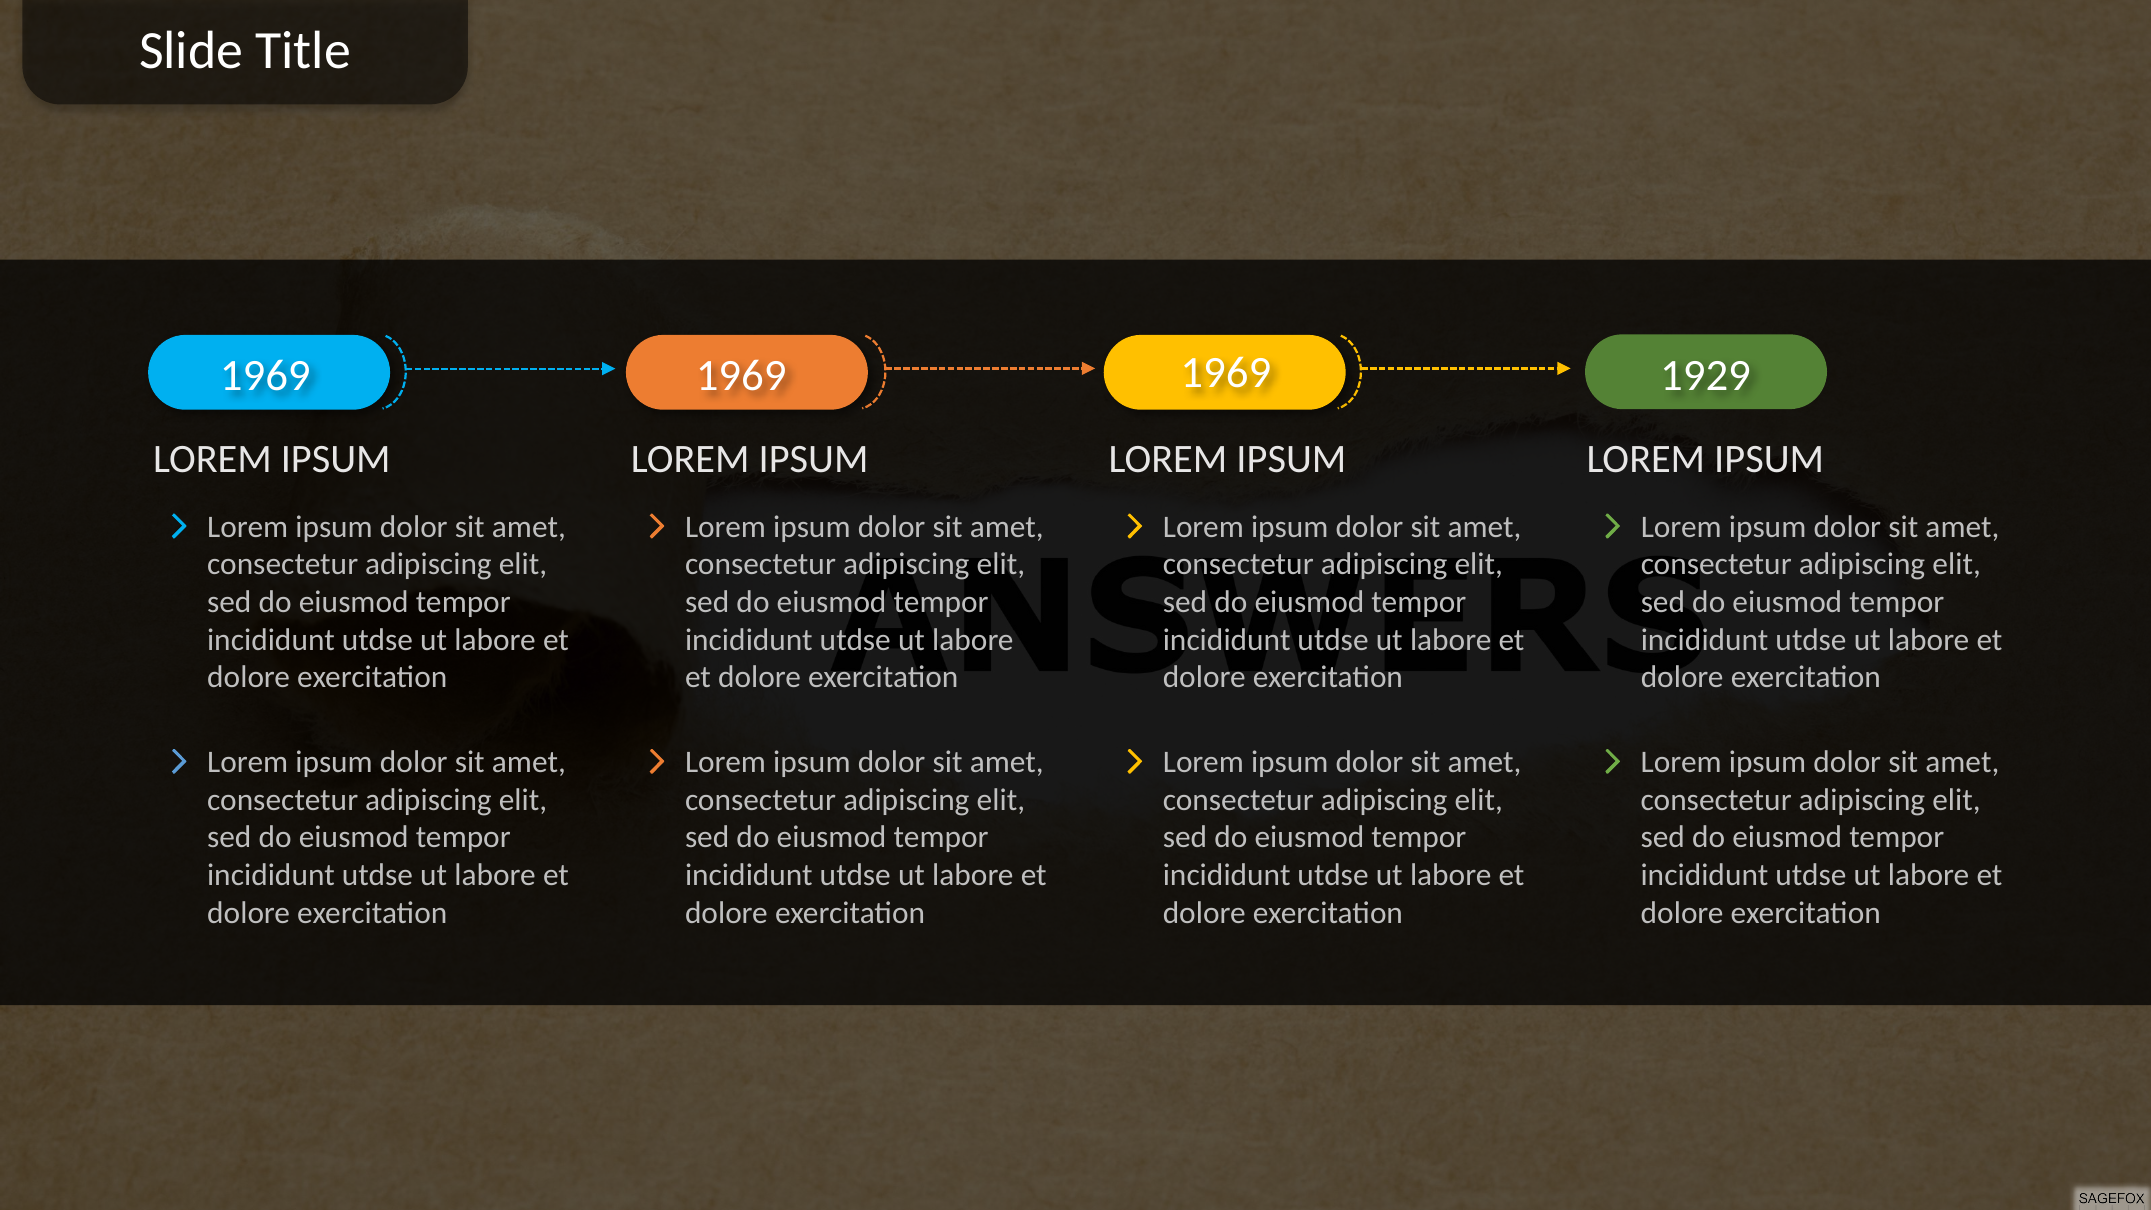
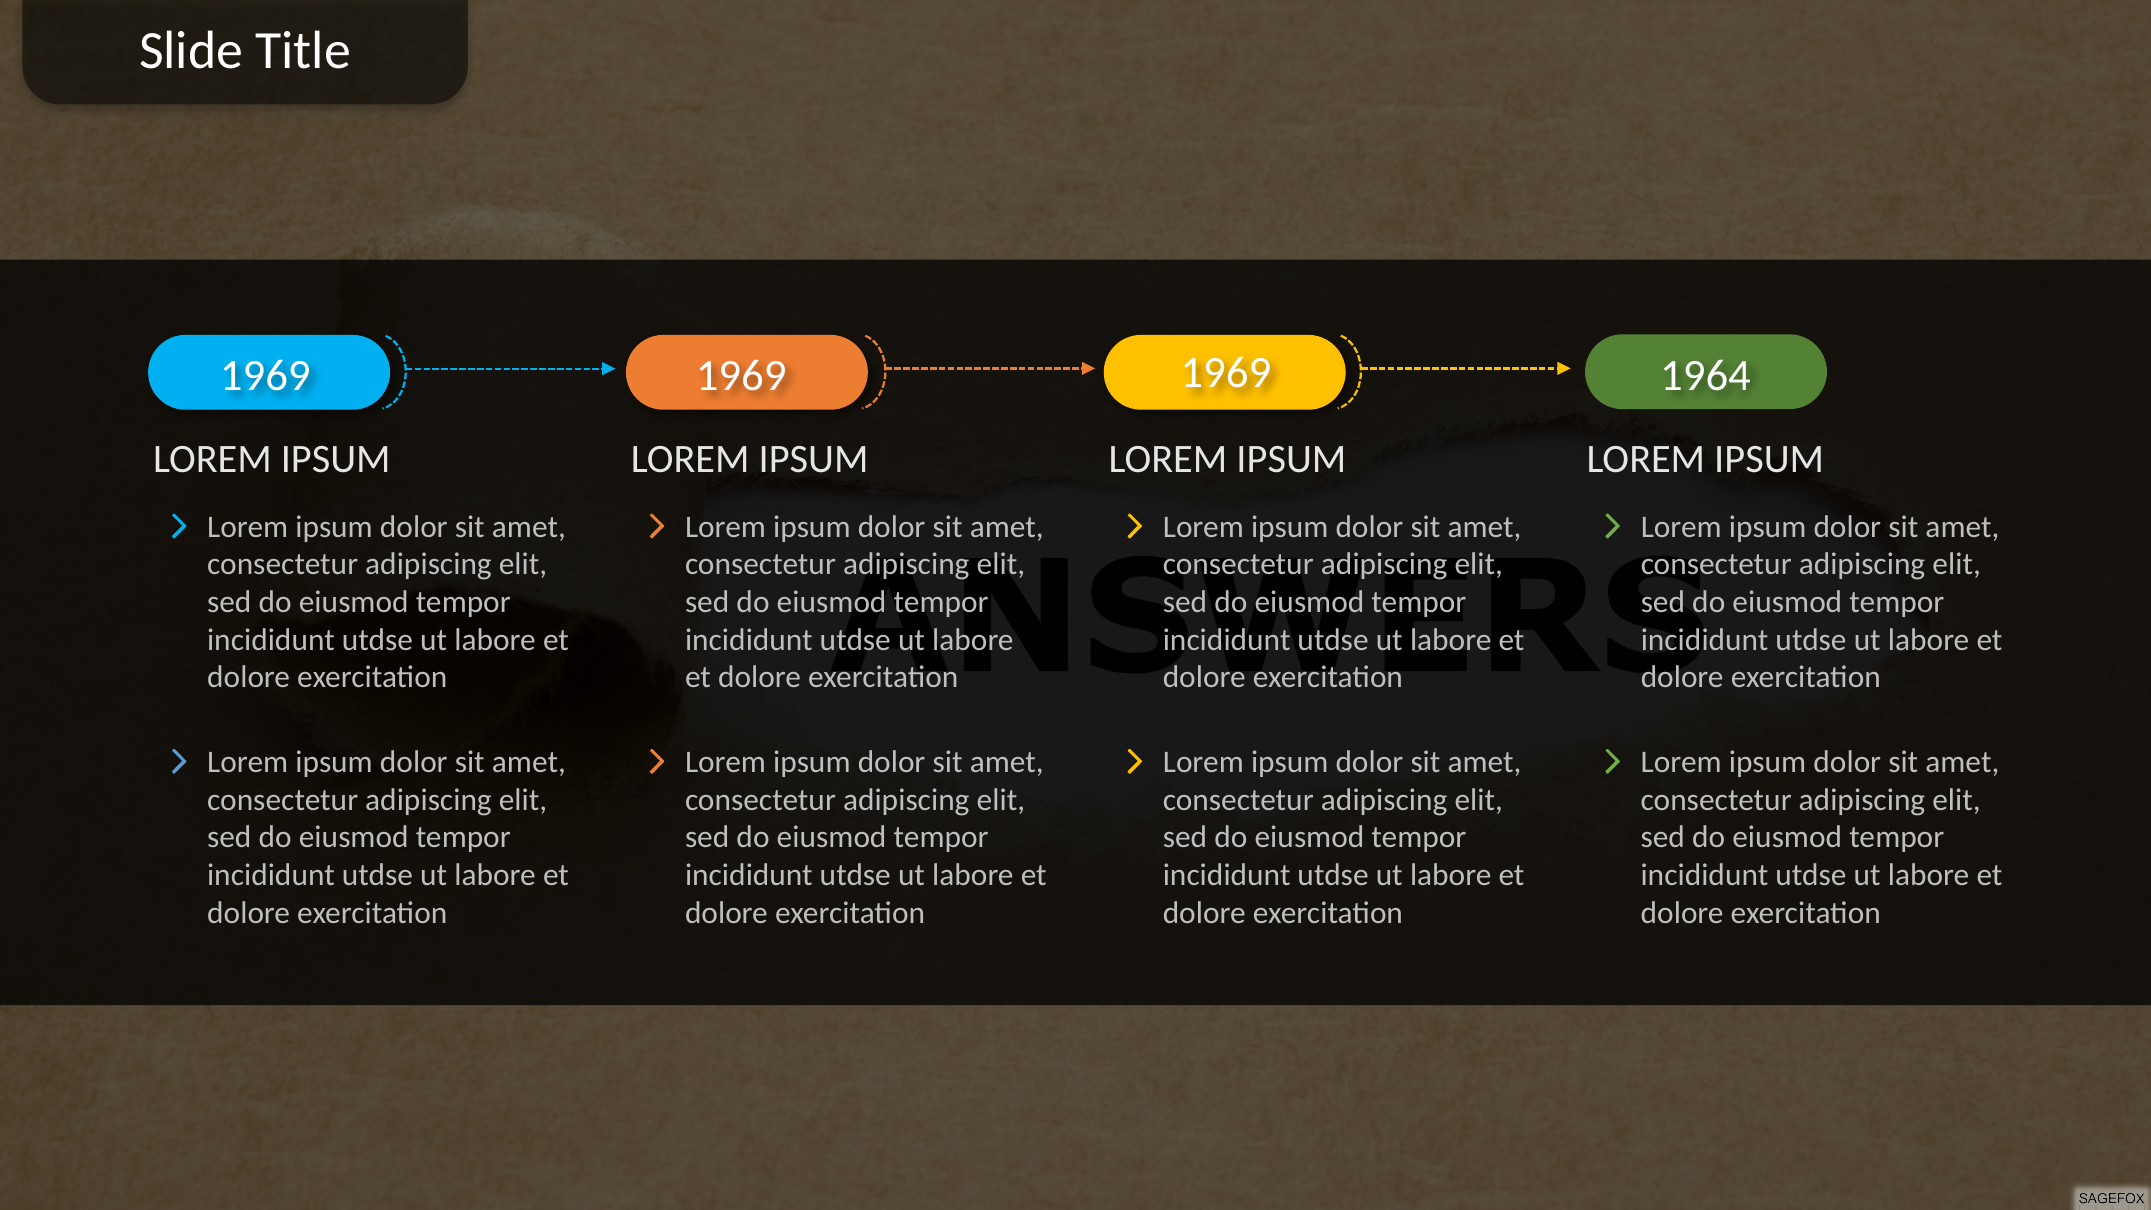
1929: 1929 -> 1964 (1706, 376)
